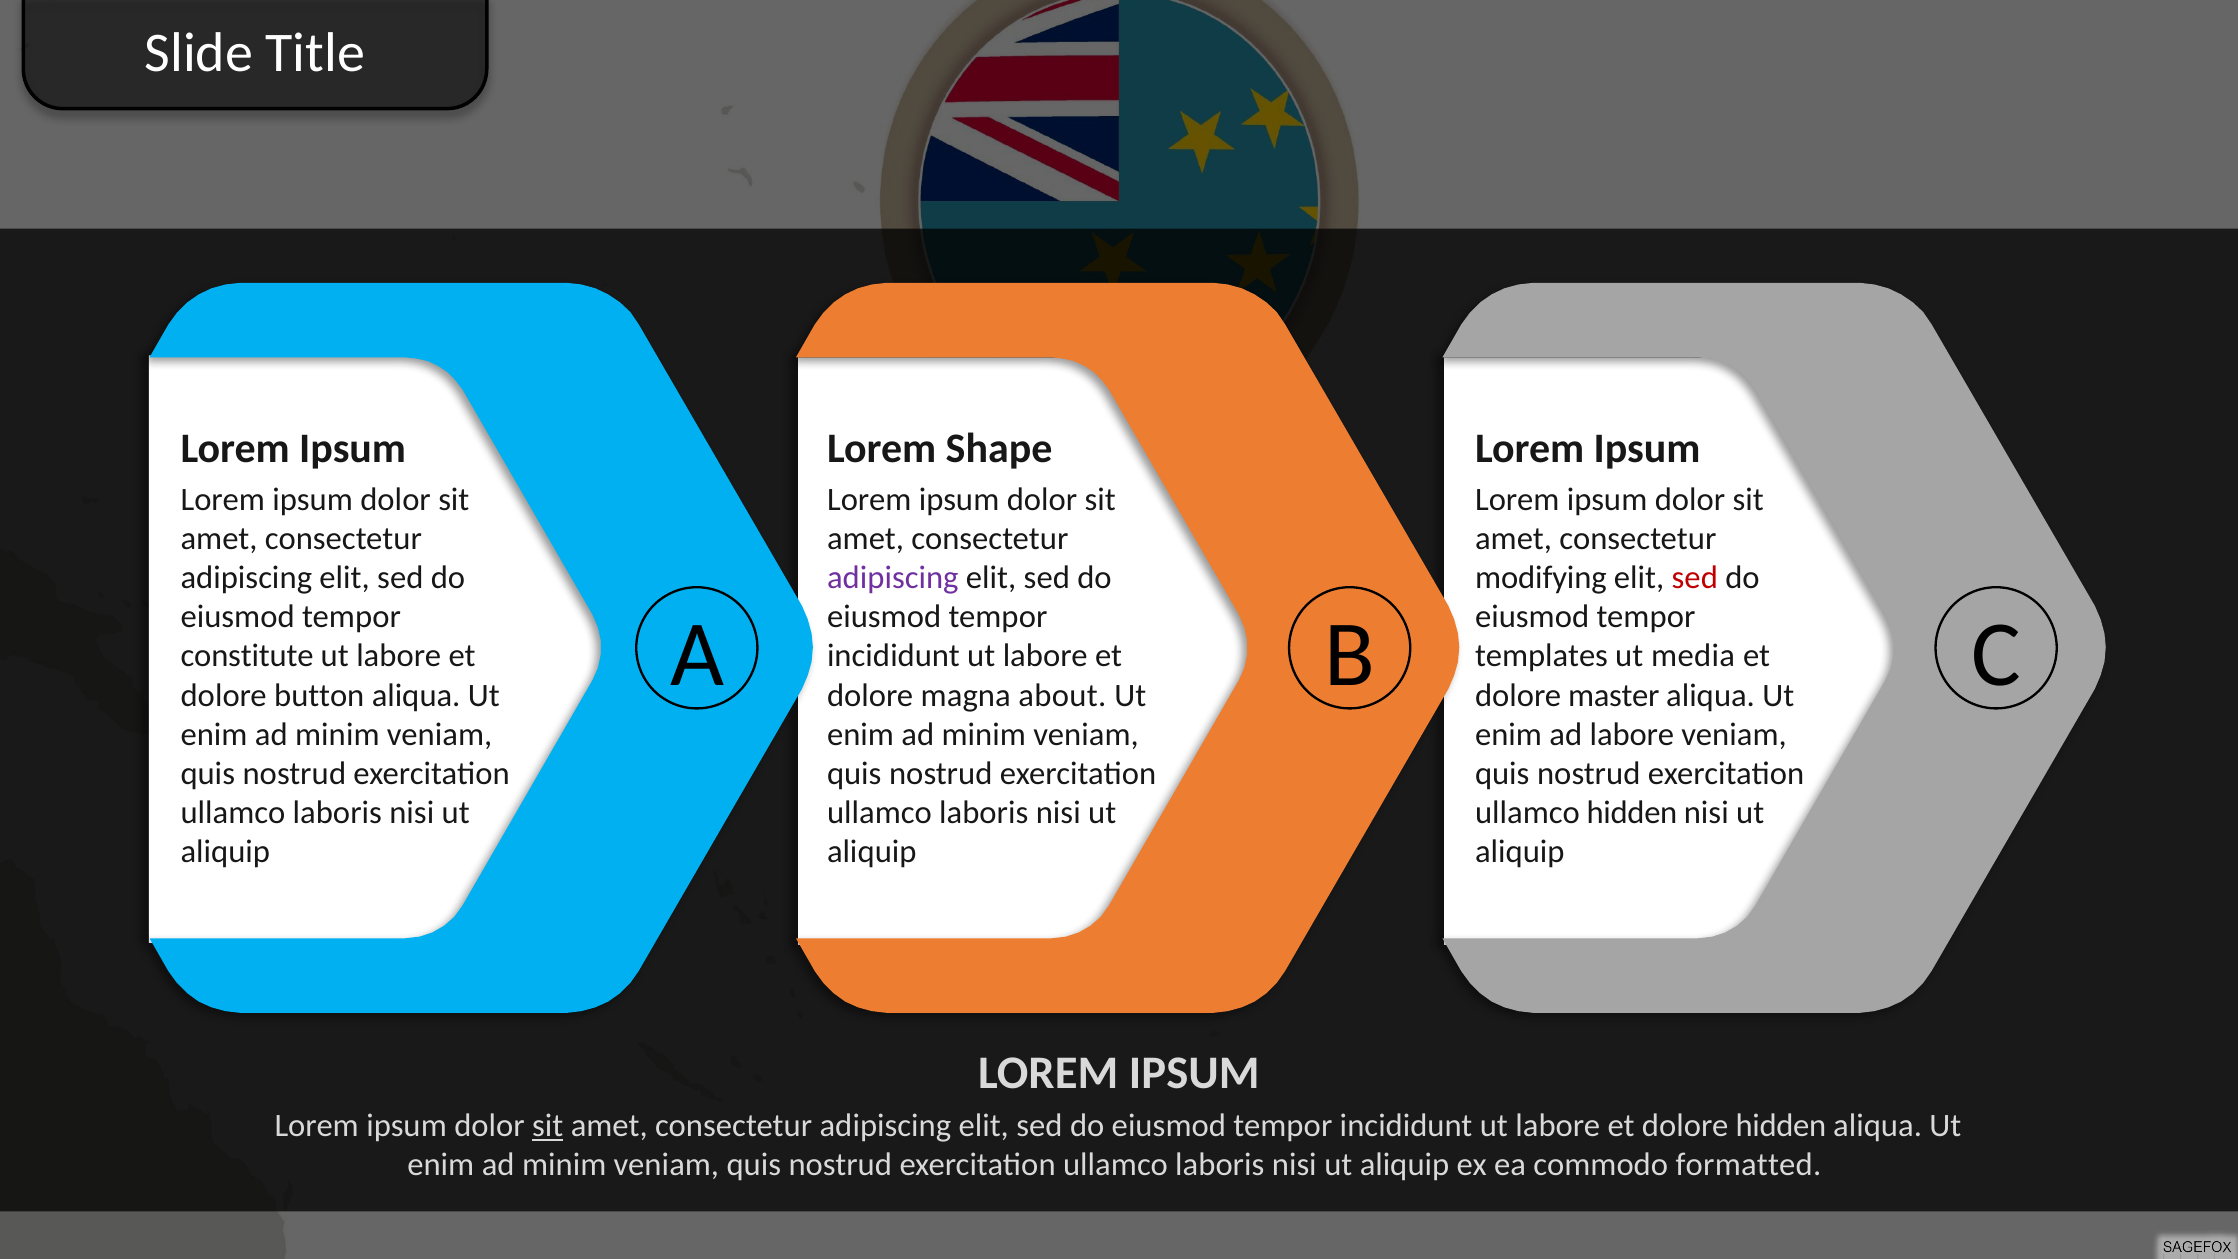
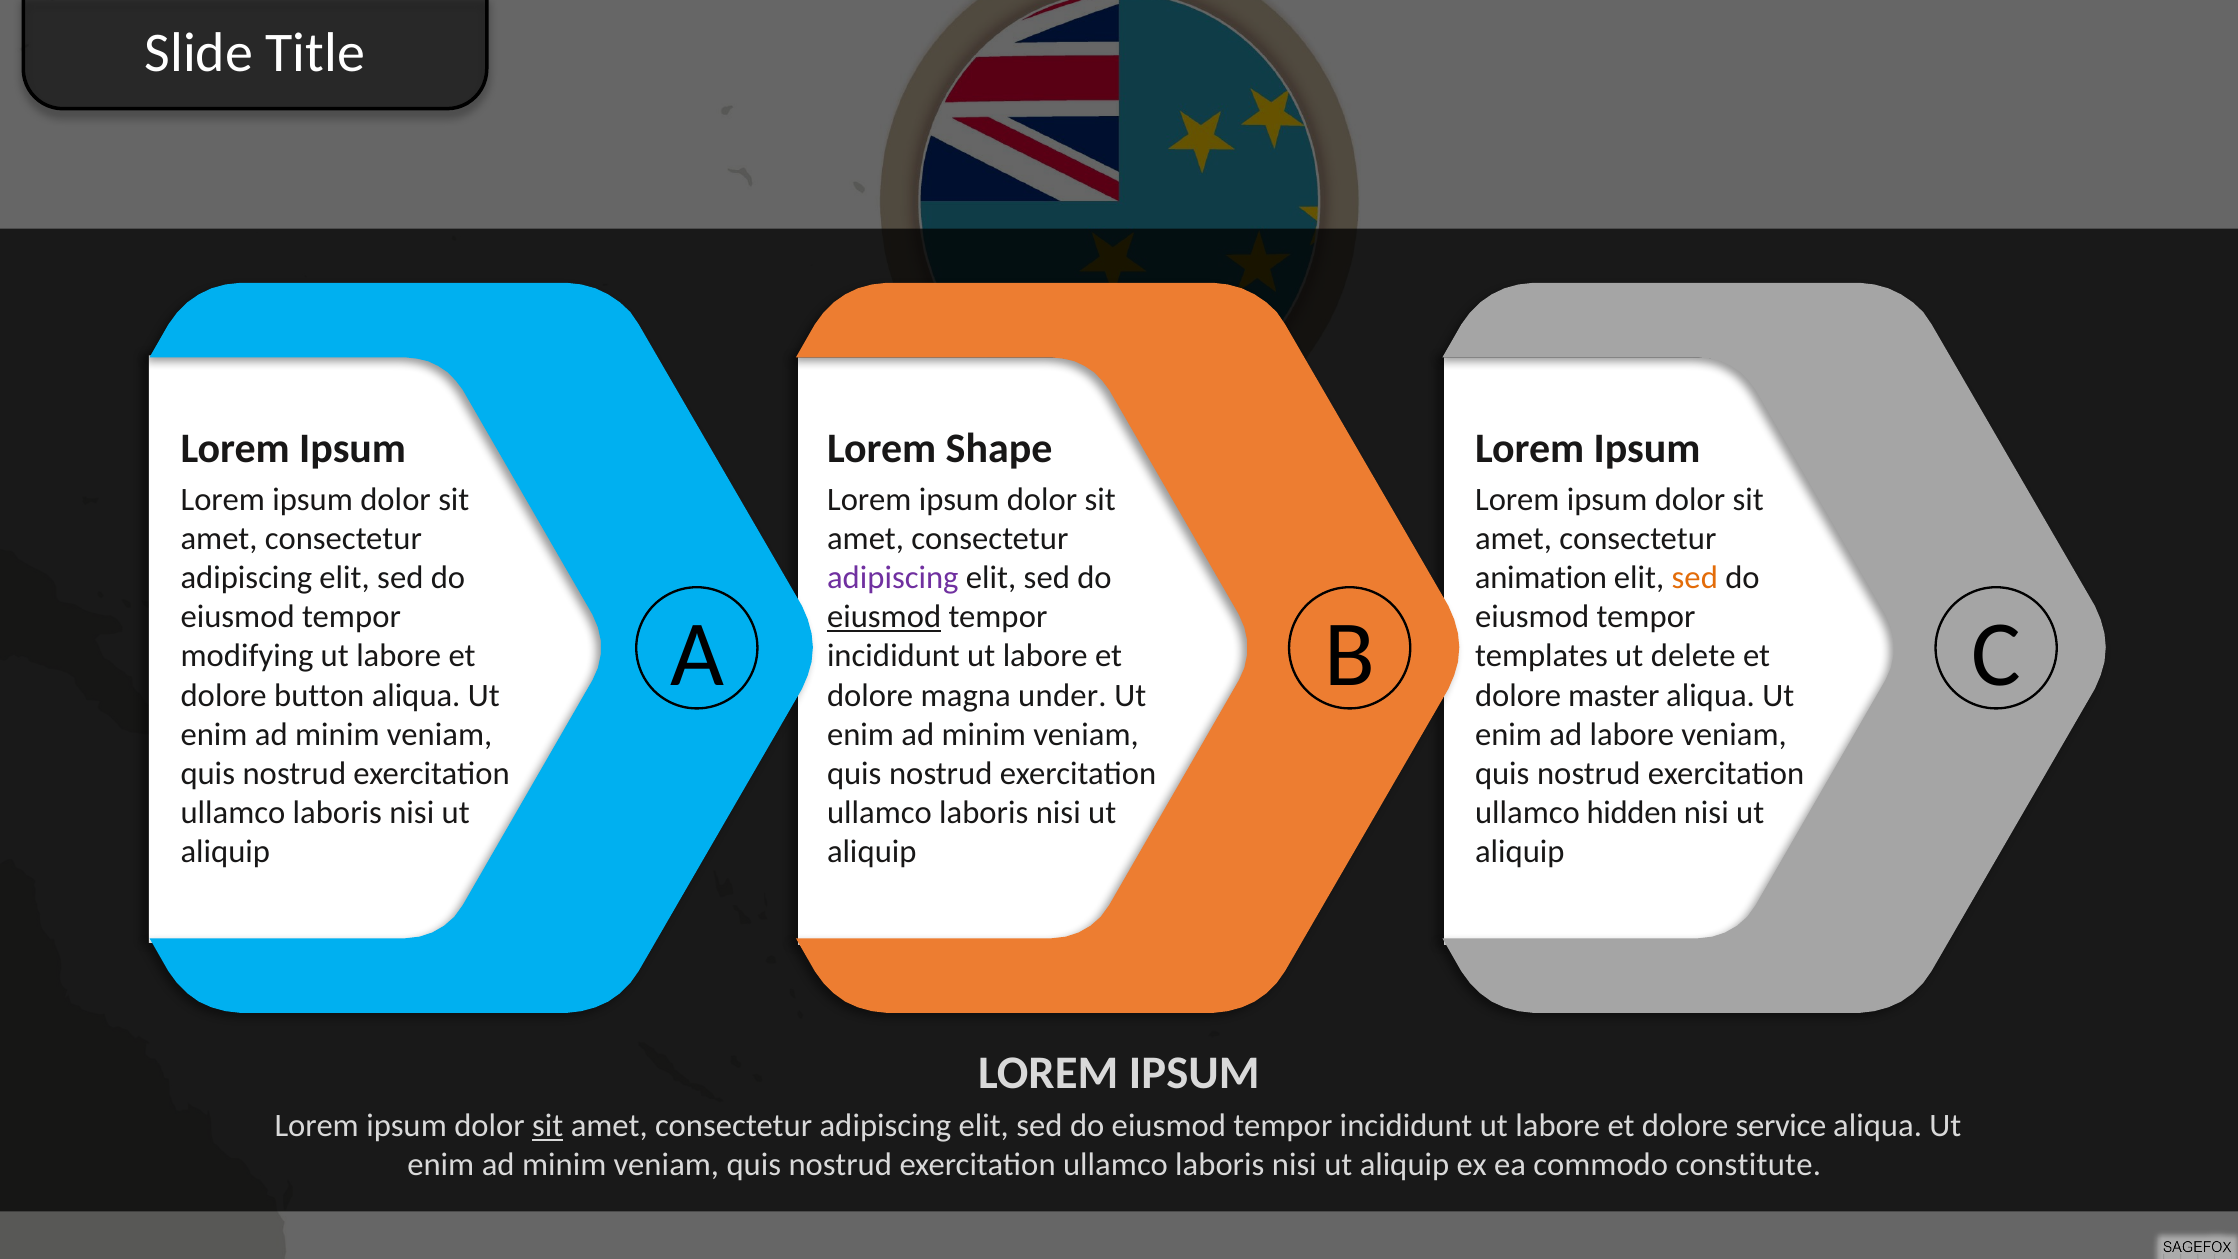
modifying: modifying -> animation (1541, 578)
sed colour: red -> orange (1695, 578)
eiusmod underline: none -> present (884, 617)
constitute: constitute -> modifying (247, 656)
media: media -> delete (1693, 656)
about: about -> under (1062, 695)
dolore hidden: hidden -> service (1781, 1126)
formatted: formatted -> constitute (1748, 1165)
